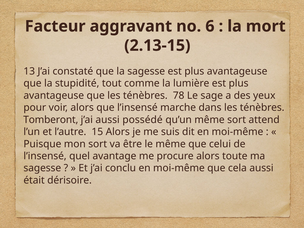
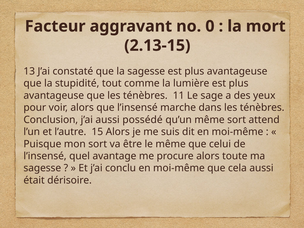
6: 6 -> 0 (210, 26)
78: 78 -> 11 (179, 96)
Tomberont: Tomberont -> Conclusion (51, 120)
